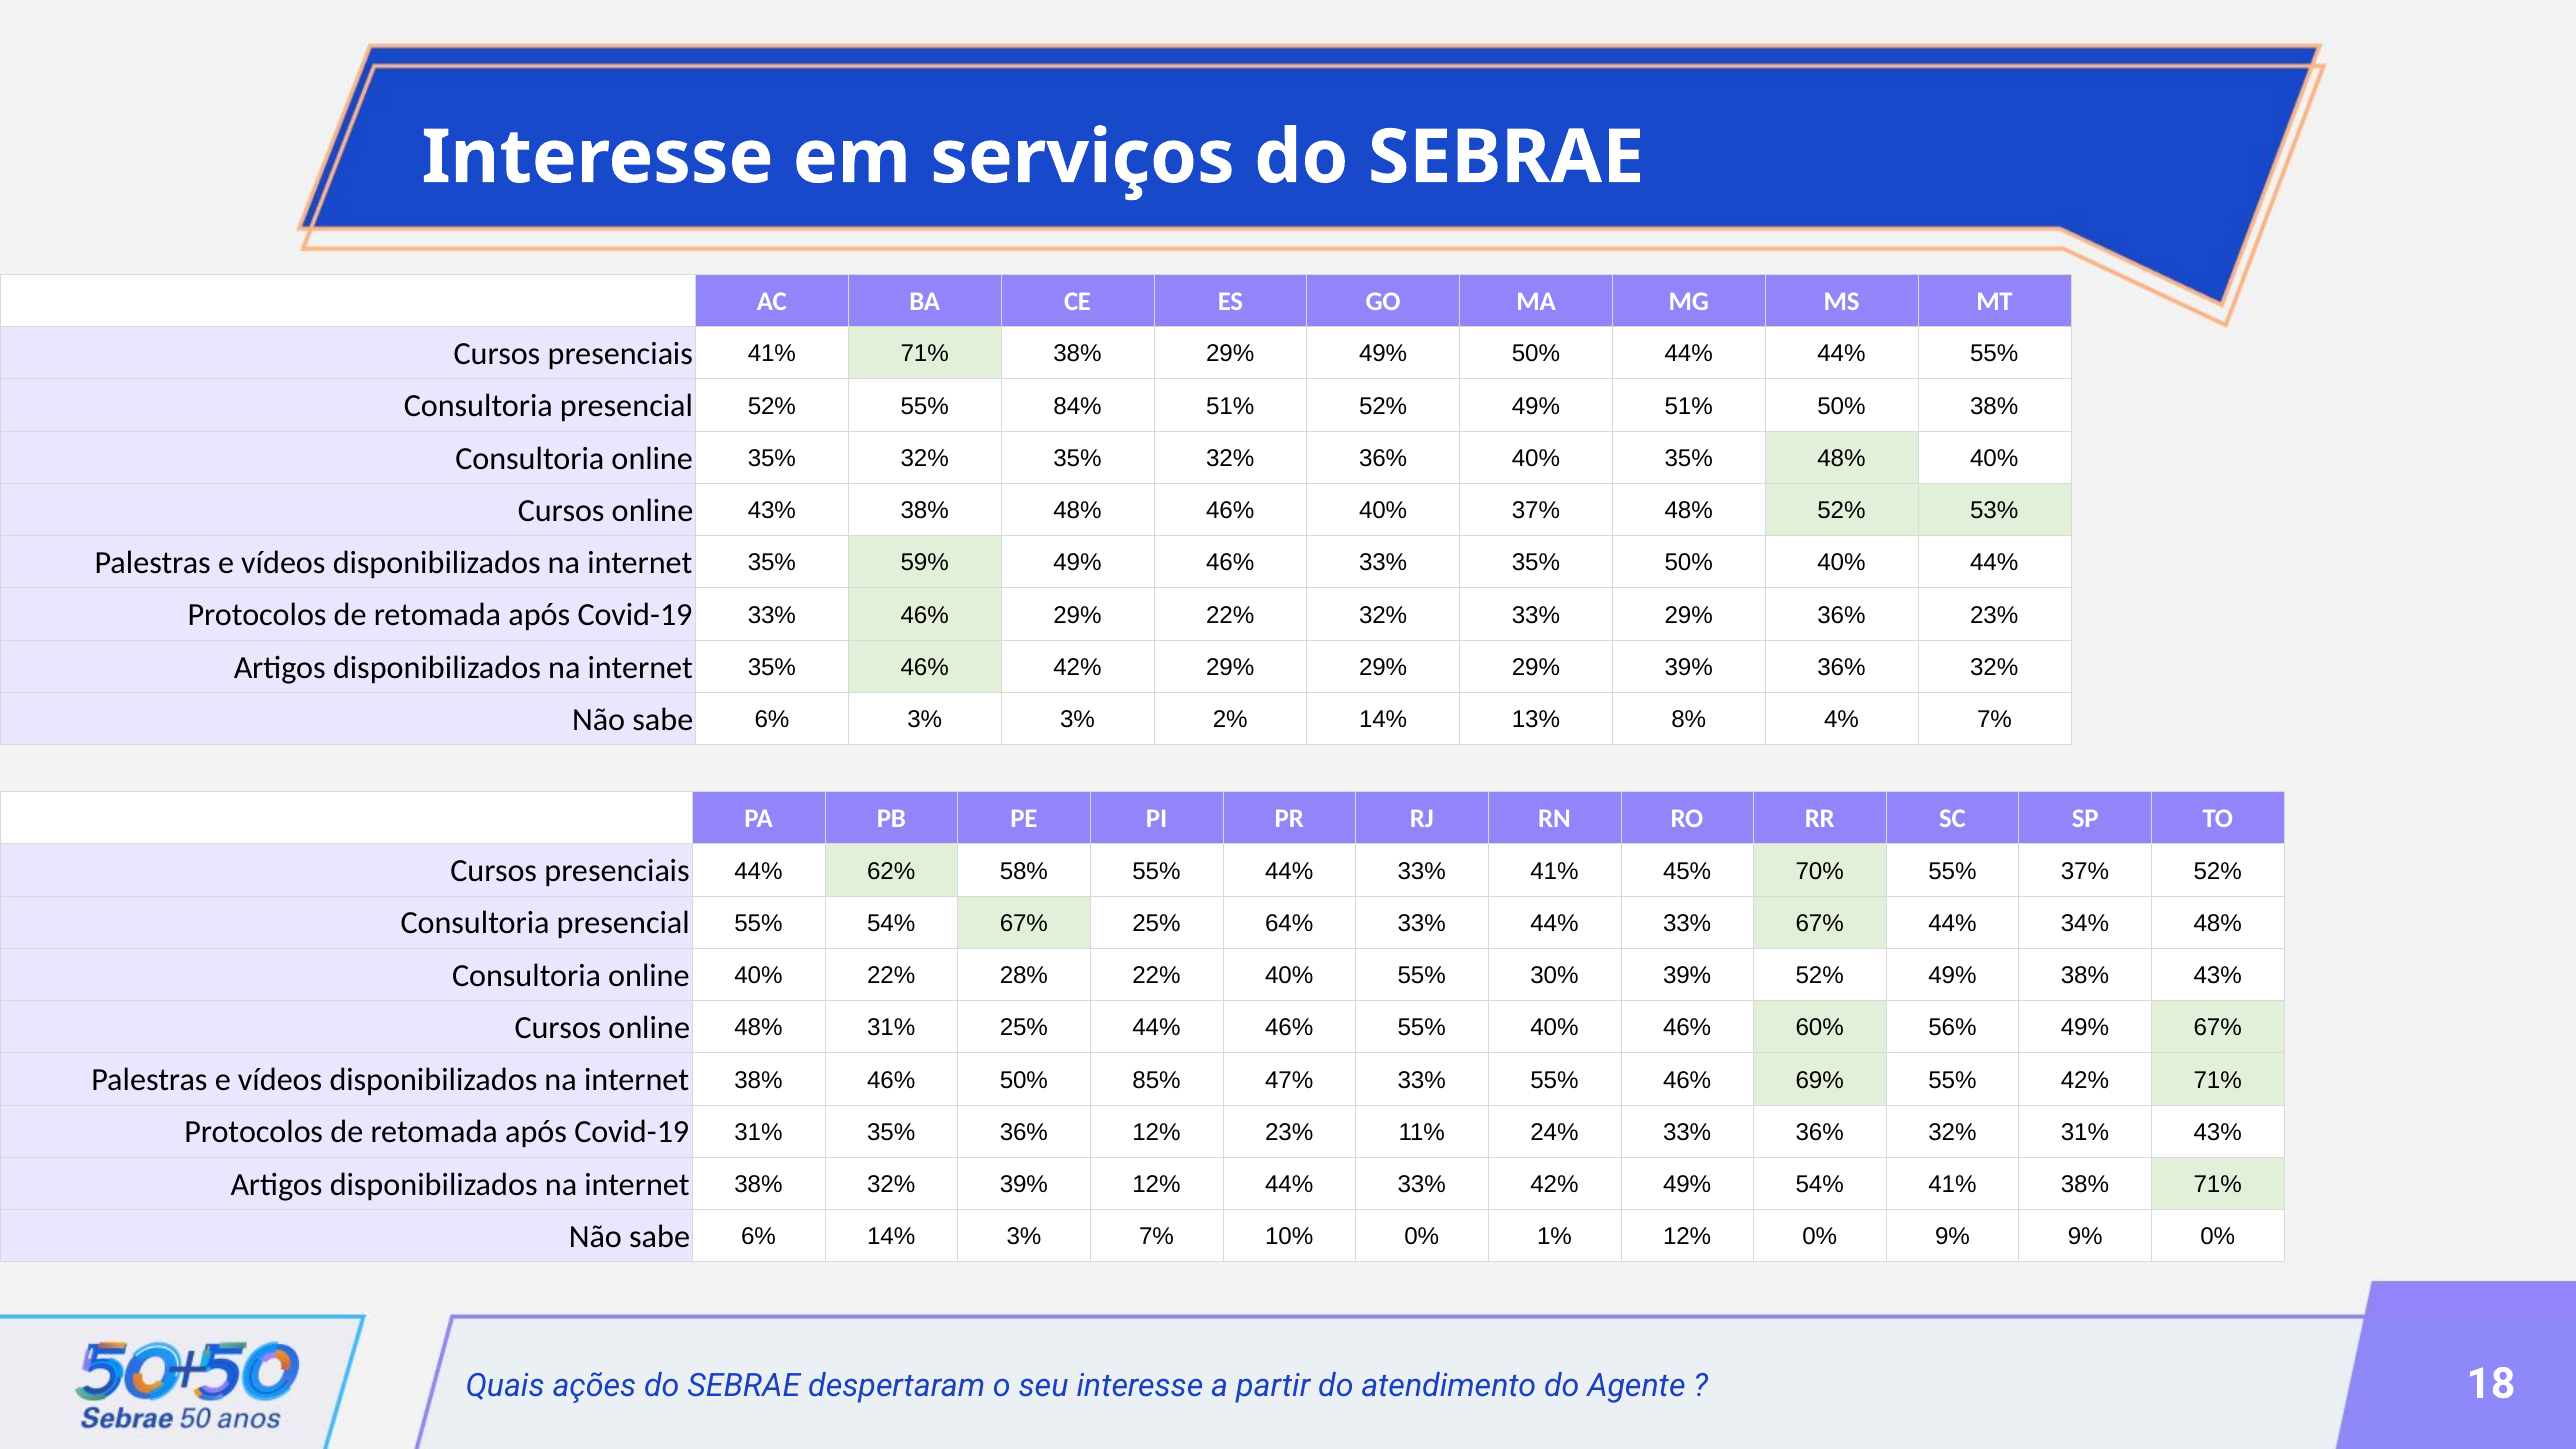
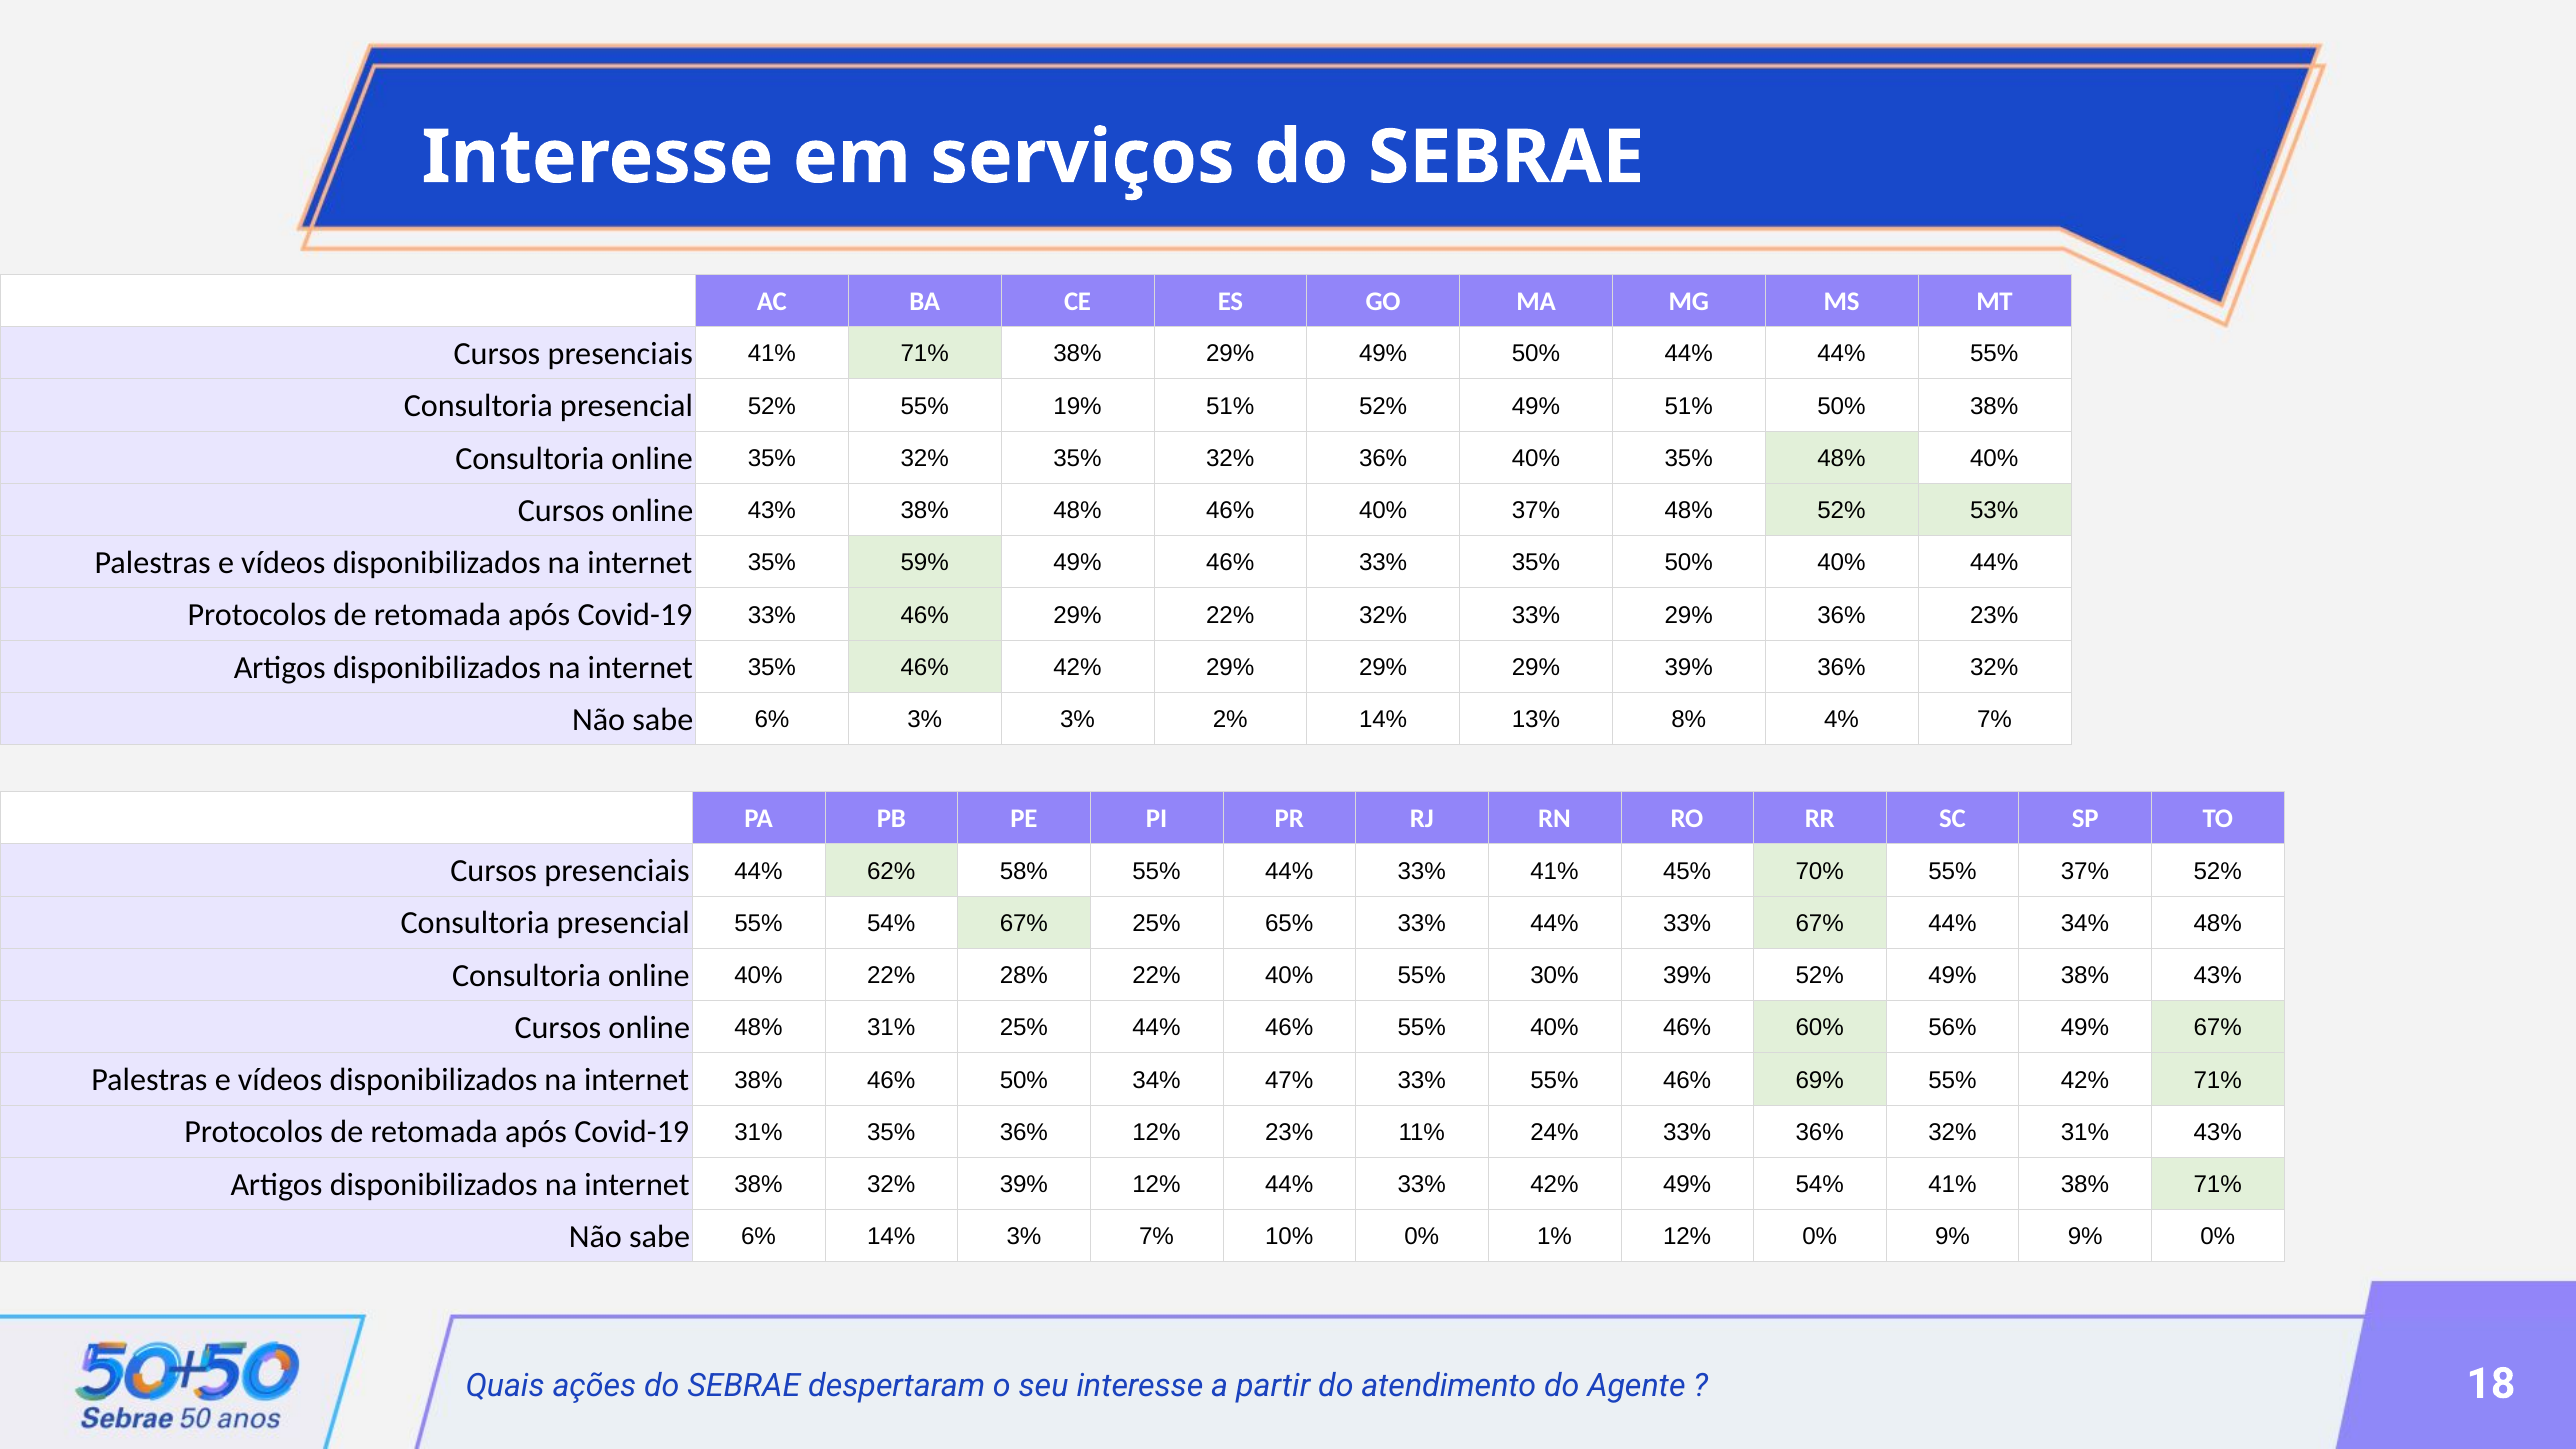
84%: 84% -> 19% (1078, 406)
64%: 64% -> 65% (1289, 923)
50% 85%: 85% -> 34% (1157, 1080)
